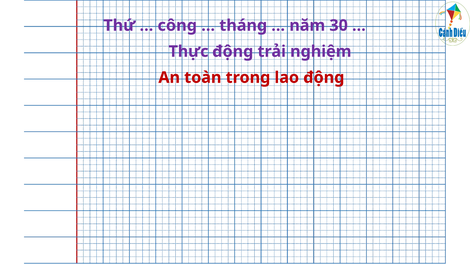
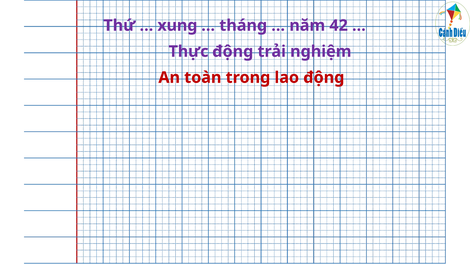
công: công -> xung (177, 25)
30: 30 -> 42 (339, 25)
